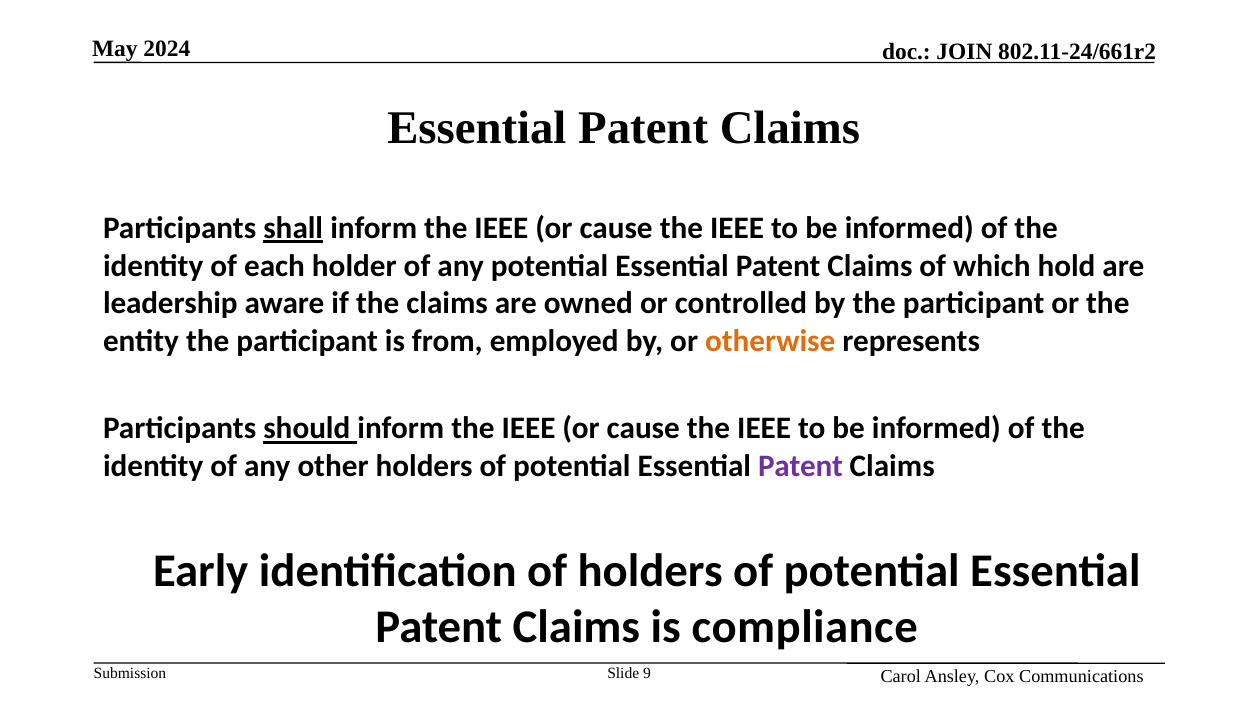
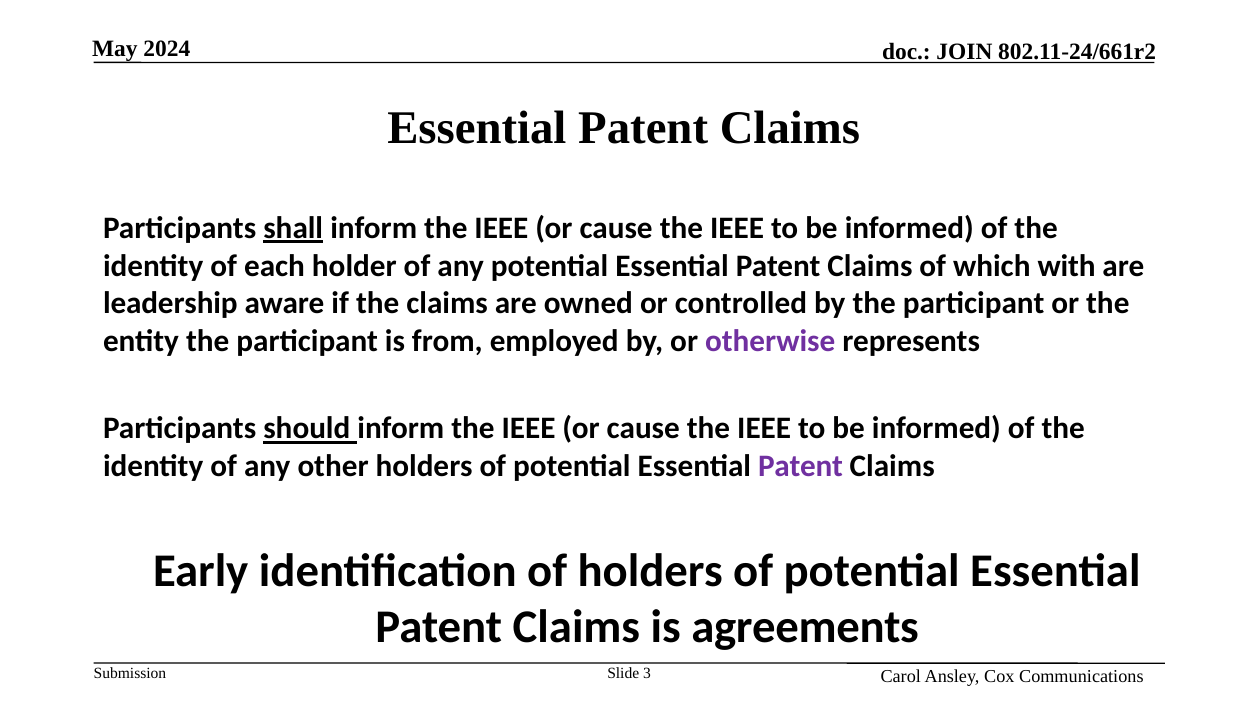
hold: hold -> with (1067, 266)
otherwise colour: orange -> purple (770, 341)
compliance: compliance -> agreements (805, 627)
9: 9 -> 3 (647, 673)
